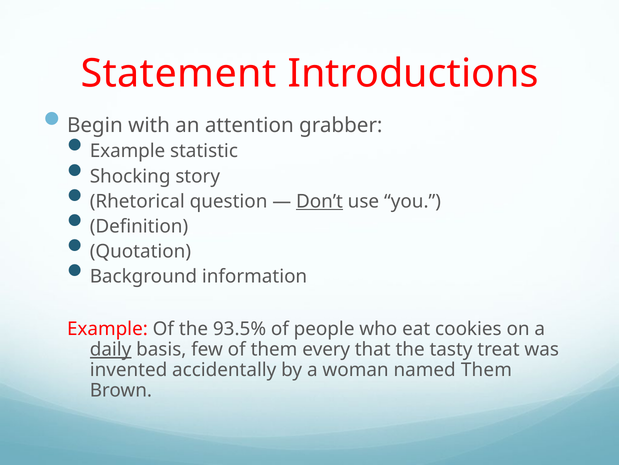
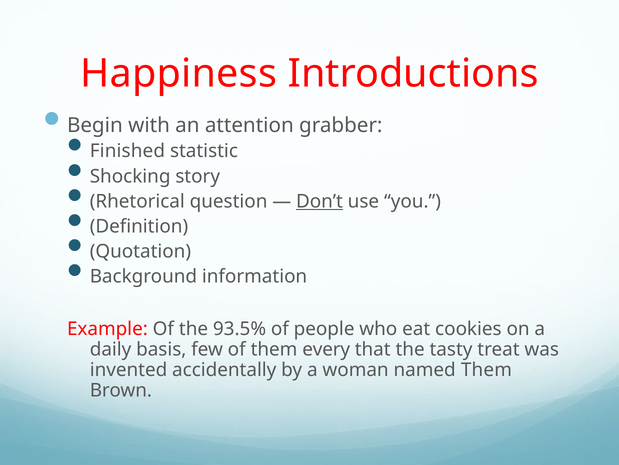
Statement: Statement -> Happiness (179, 74)
Example: Example -> Finished (127, 151)
daily underline: present -> none (111, 349)
